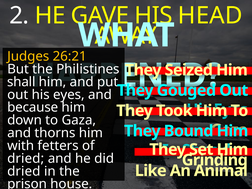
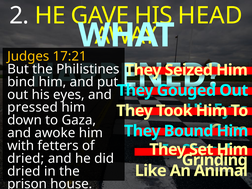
26:21: 26:21 -> 17:21 (70, 56)
shall: shall -> bind (21, 82)
because: because -> pressed (33, 107)
thorns: thorns -> awoke (55, 133)
